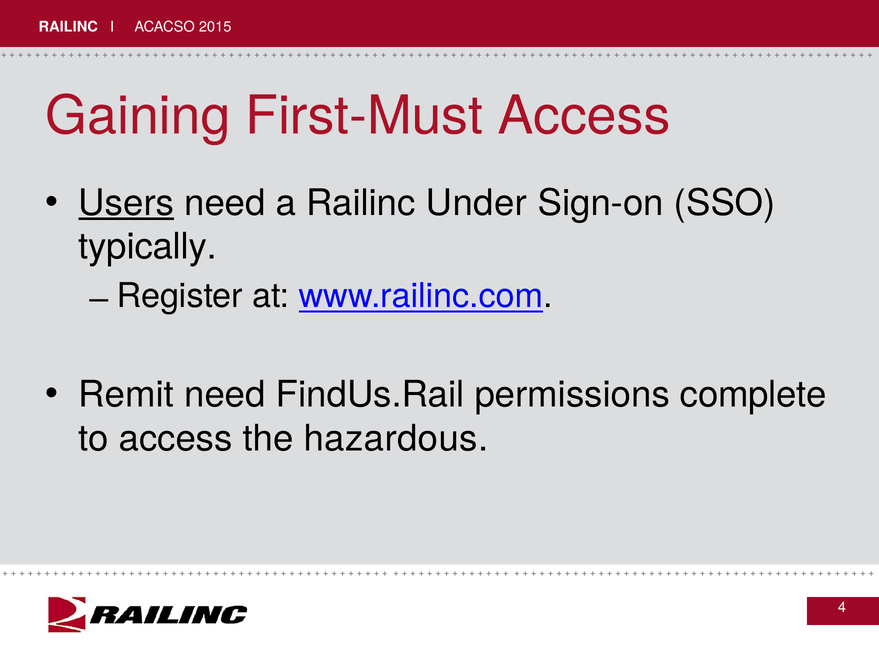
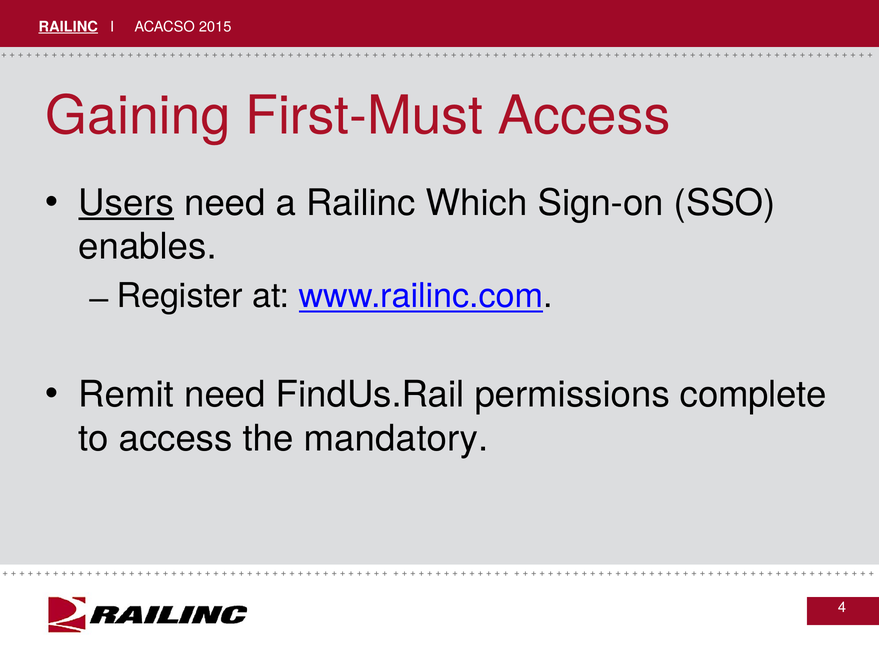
RAILINC underline: none -> present (68, 27)
Under: Under -> Which (477, 203)
typically: typically -> enables (148, 247)
hazardous: hazardous -> mandatory (396, 439)
